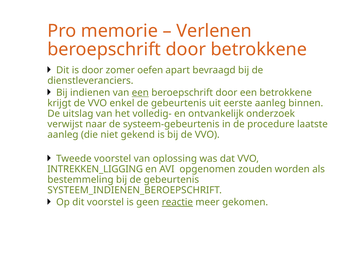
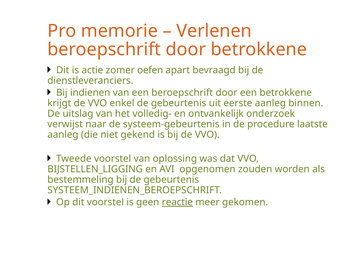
is door: door -> actie (92, 70)
een underline: present -> none (140, 93)
INTREKKEN_LIGGING: INTREKKEN_LIGGING -> BIJSTELLEN_LIGGING (95, 169)
